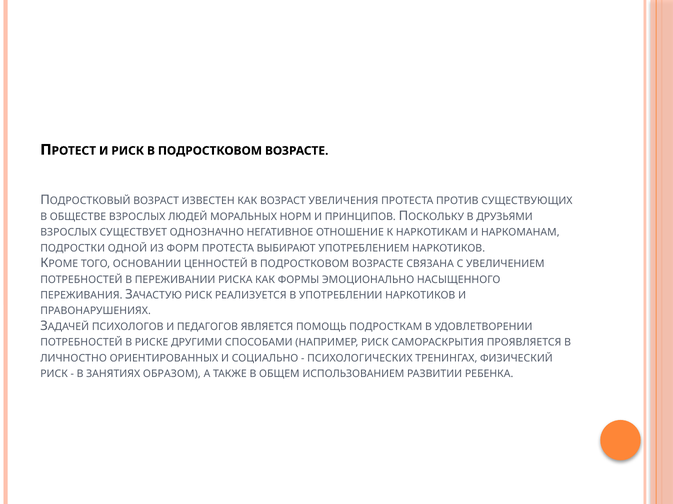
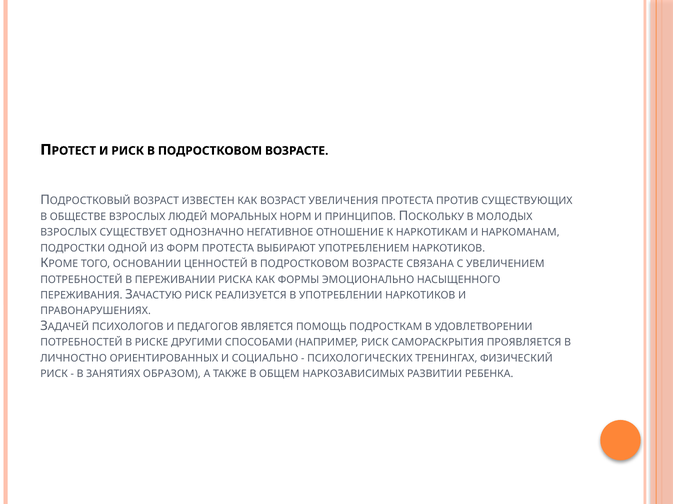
ДРУЗЬЯМИ: ДРУЗЬЯМИ -> МОЛОДЫХ (504, 217)
ИСПОЛЬЗОВАНИЕМ: ИСПОЛЬЗОВАНИЕМ -> НАРКОЗАВИСИМЫХ (353, 374)
